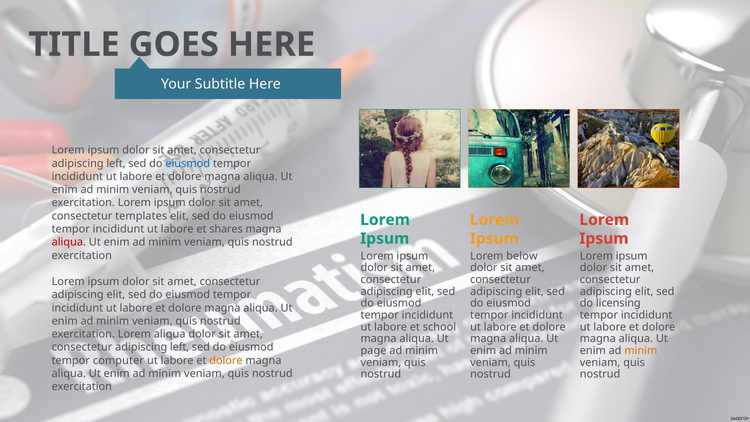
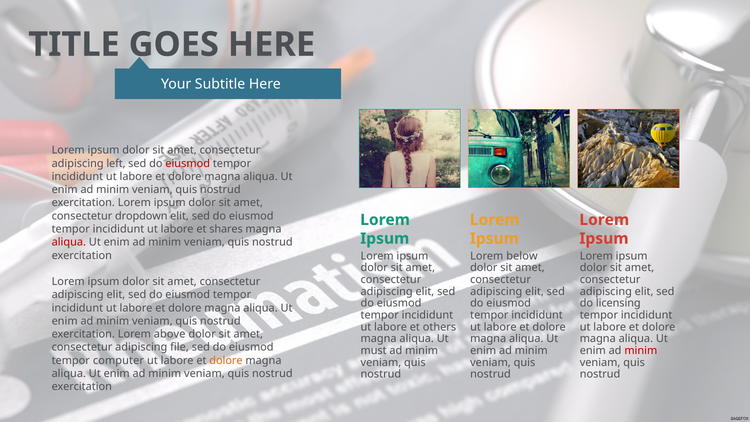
eiusmod colour: blue -> red (188, 163)
templates: templates -> dropdown (141, 216)
school: school -> others (439, 327)
Lorem aliqua: aliqua -> above (170, 334)
left: left -> file (180, 347)
page: page -> must (374, 350)
minim colour: orange -> red (641, 350)
